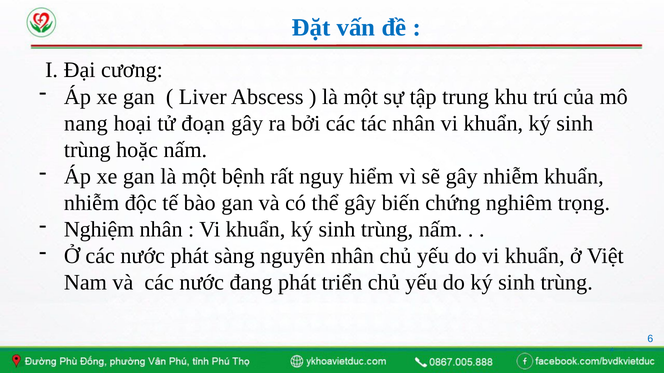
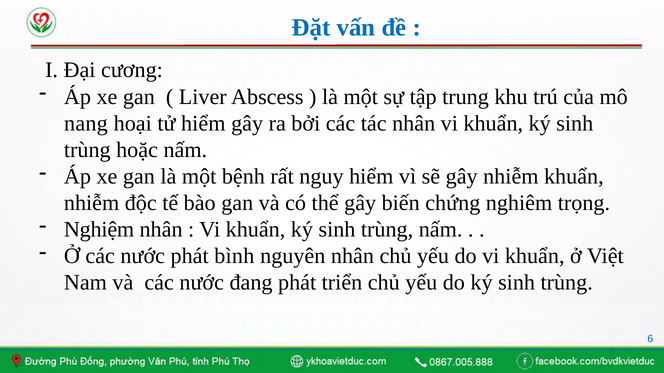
tử đoạn: đoạn -> hiểm (203, 123)
sàng: sàng -> bình (234, 256)
